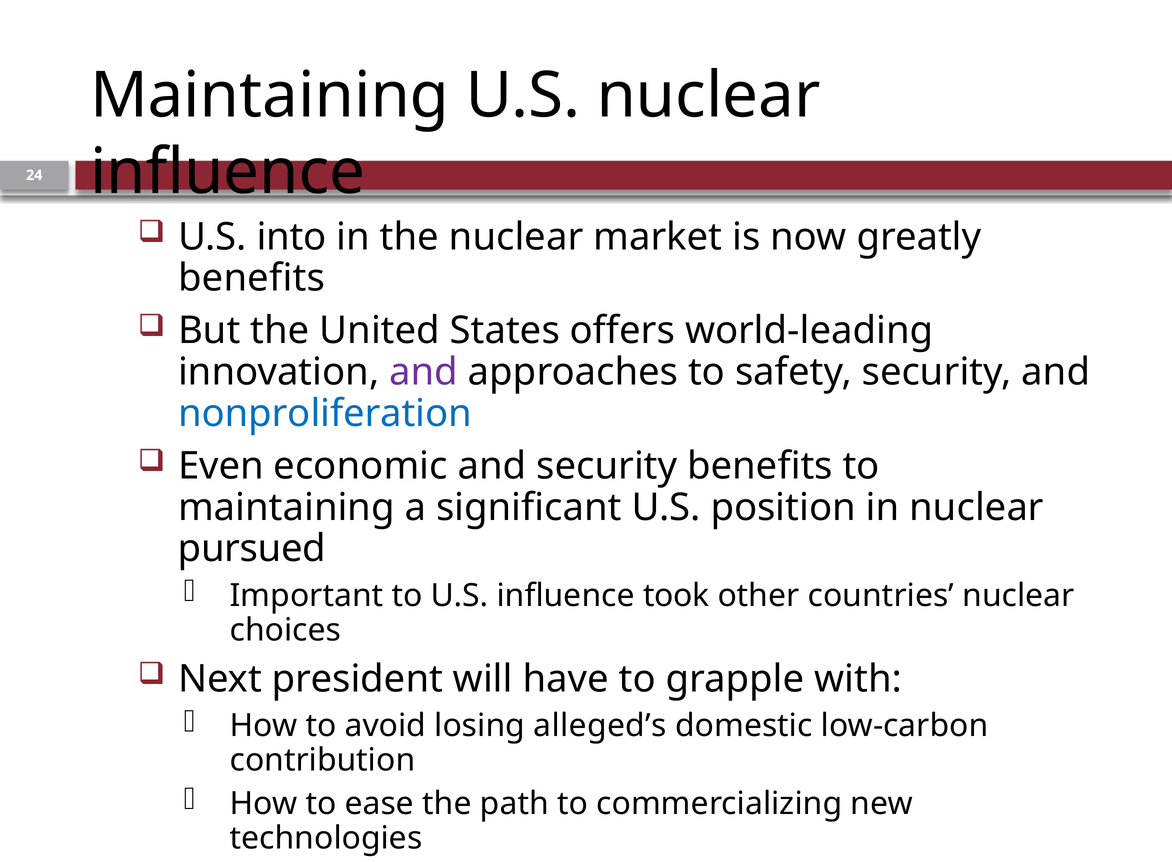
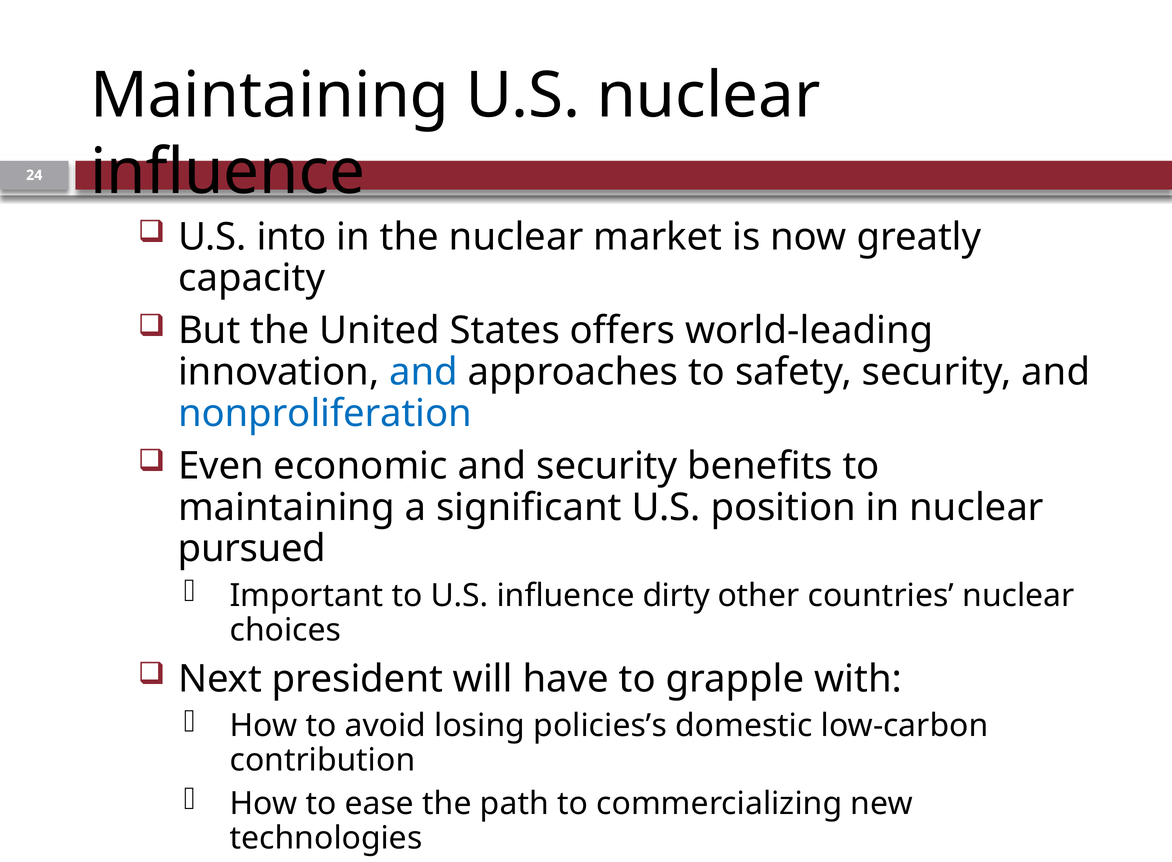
benefits: benefits -> capacity (252, 278)
and colour: purple -> blue (424, 372)
took: took -> dirty (676, 595)
alleged’s: alleged’s -> policies’s (600, 726)
